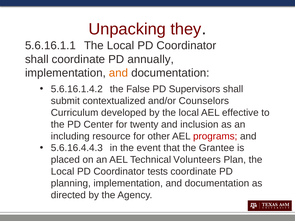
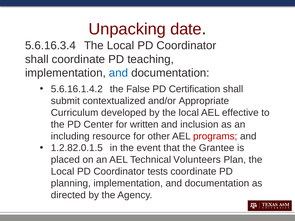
they: they -> date (186, 29)
5.6.16.1.1: 5.6.16.1.1 -> 5.6.16.3.4 (50, 46)
annually: annually -> teaching (151, 59)
and colour: orange -> blue (119, 73)
Supervisors: Supervisors -> Certification (195, 89)
Counselors: Counselors -> Appropriate (204, 101)
twenty: twenty -> written (144, 125)
5.6.16.4.4.3: 5.6.16.4.4.3 -> 1.2.82.0.1.5 (77, 148)
